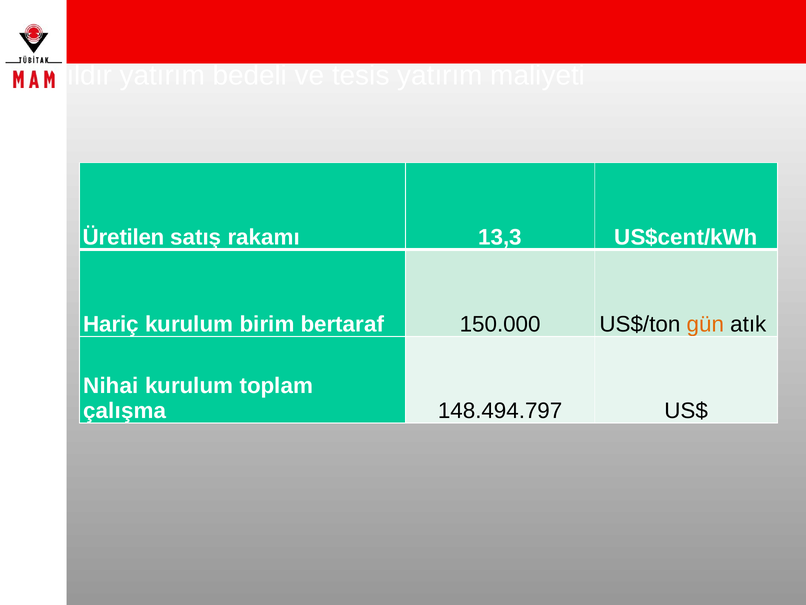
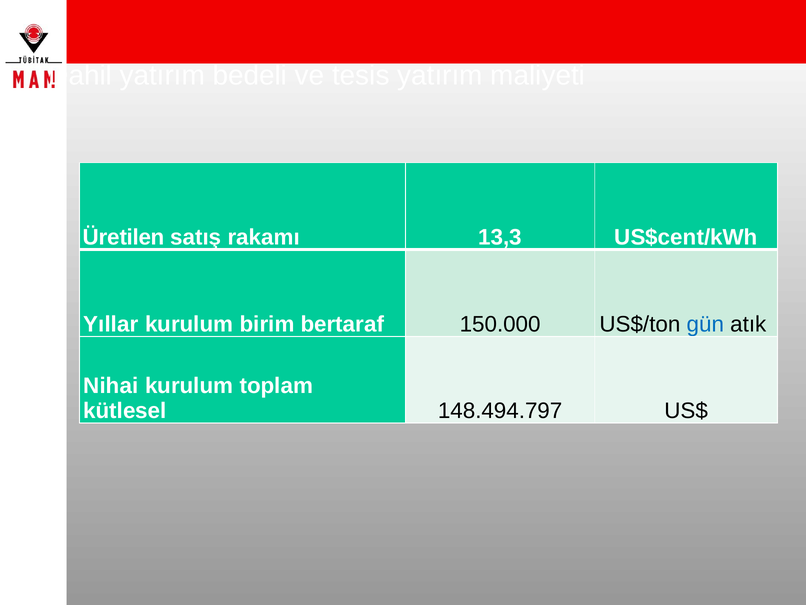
Yıldır: Yıldır -> Dahil (80, 75)
Hariç: Hariç -> Yıllar (111, 324)
gün colour: orange -> blue (705, 324)
çalışma: çalışma -> kütlesel (125, 411)
